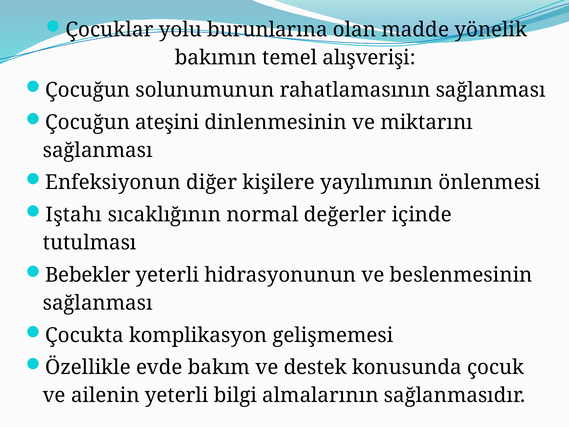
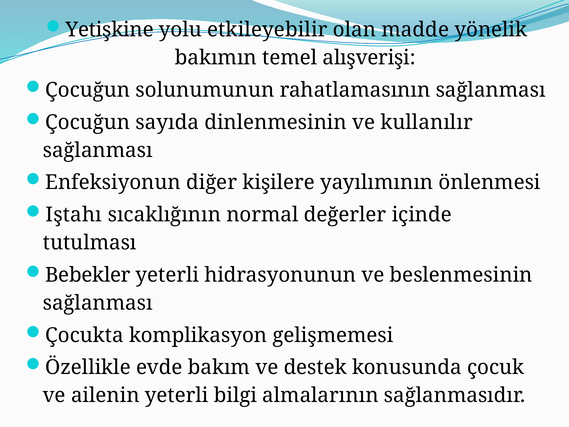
Çocuklar: Çocuklar -> Yetişkine (110, 30)
burunlarına: burunlarına -> etkileyebilir (267, 30)
ateşini: ateşini -> sayıda (167, 122)
miktarını: miktarını -> kullanılır (427, 122)
